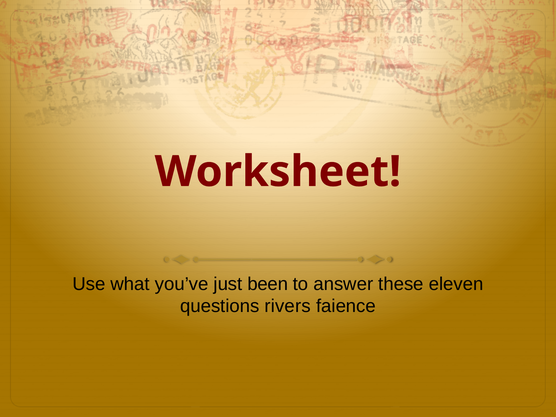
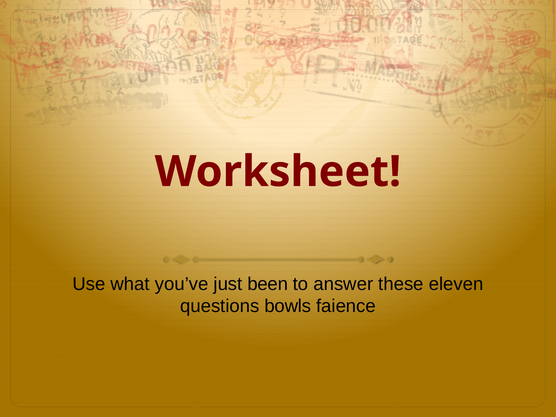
rivers: rivers -> bowls (288, 306)
